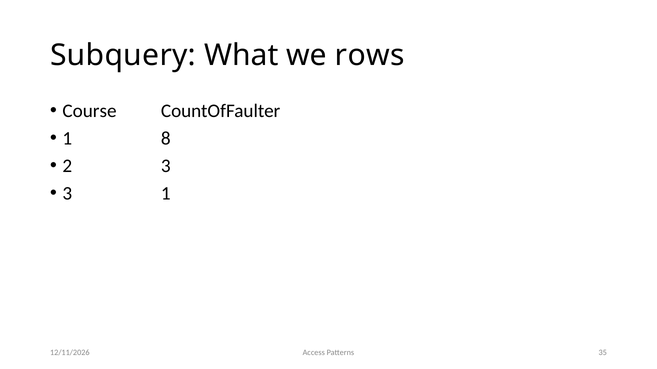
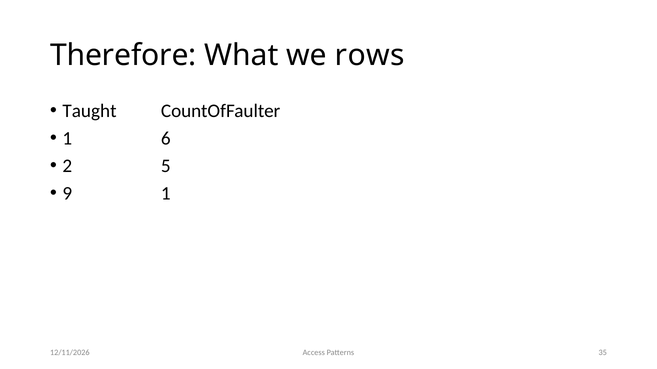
Subquery: Subquery -> Therefore (123, 55)
Course: Course -> Taught (89, 111)
8: 8 -> 6 (166, 139)
2 3: 3 -> 5 (166, 166)
3: 3 -> 9 (67, 194)
